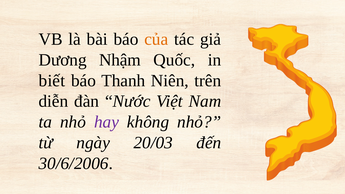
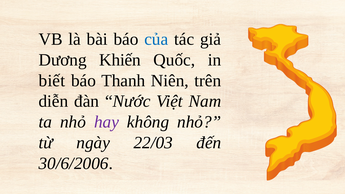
của colour: orange -> blue (156, 39)
Nhậm: Nhậm -> Khiến (120, 60)
20/03: 20/03 -> 22/03 (153, 143)
